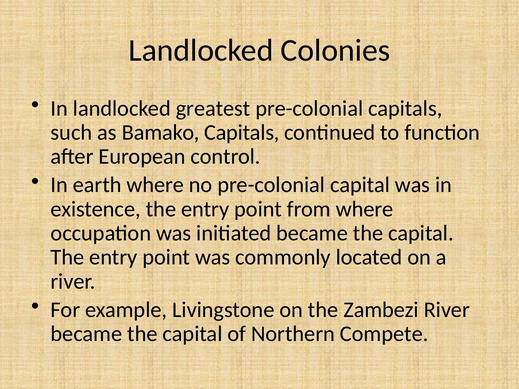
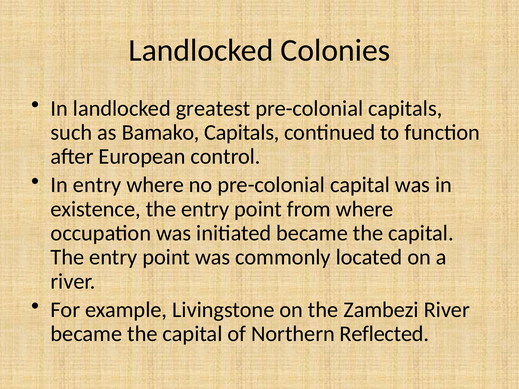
In earth: earth -> entry (97, 185)
Compete: Compete -> Reflected (384, 334)
